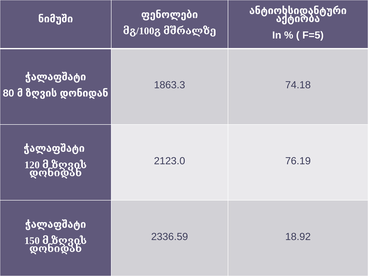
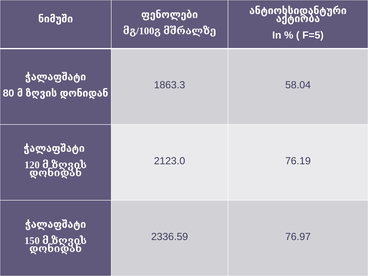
74.18: 74.18 -> 58.04 (298, 85)
18.92: 18.92 -> 76.97 (298, 237)
